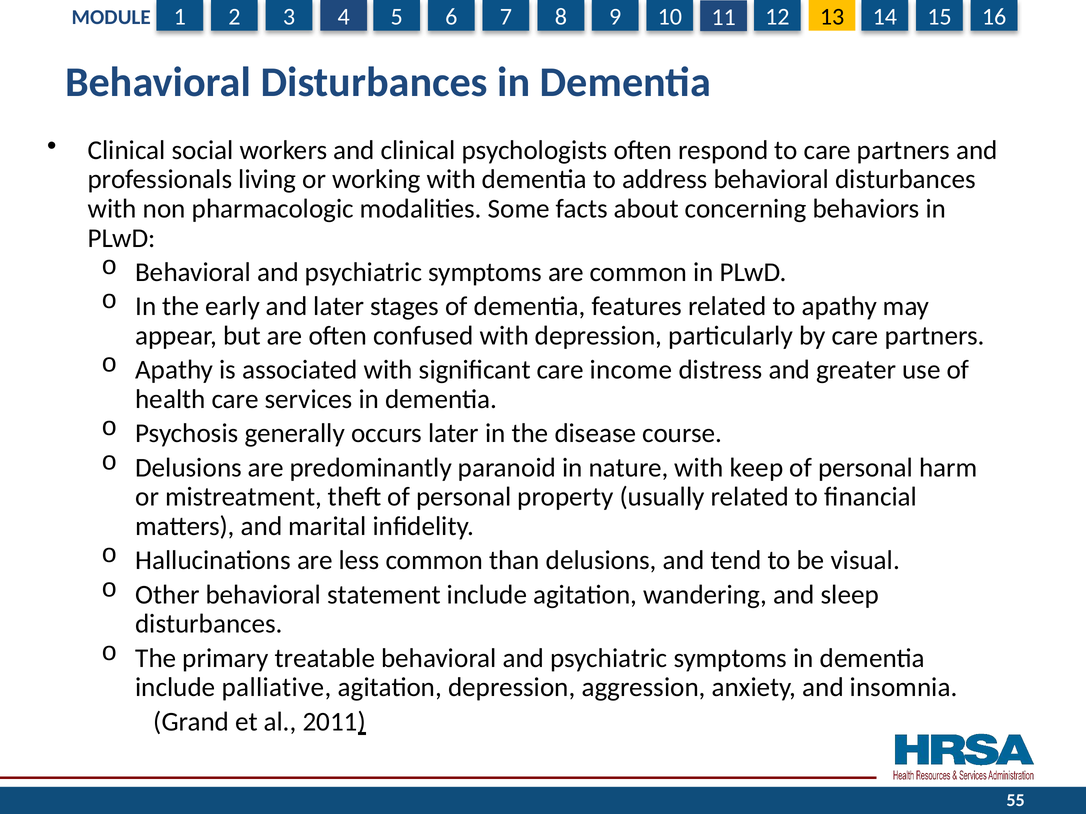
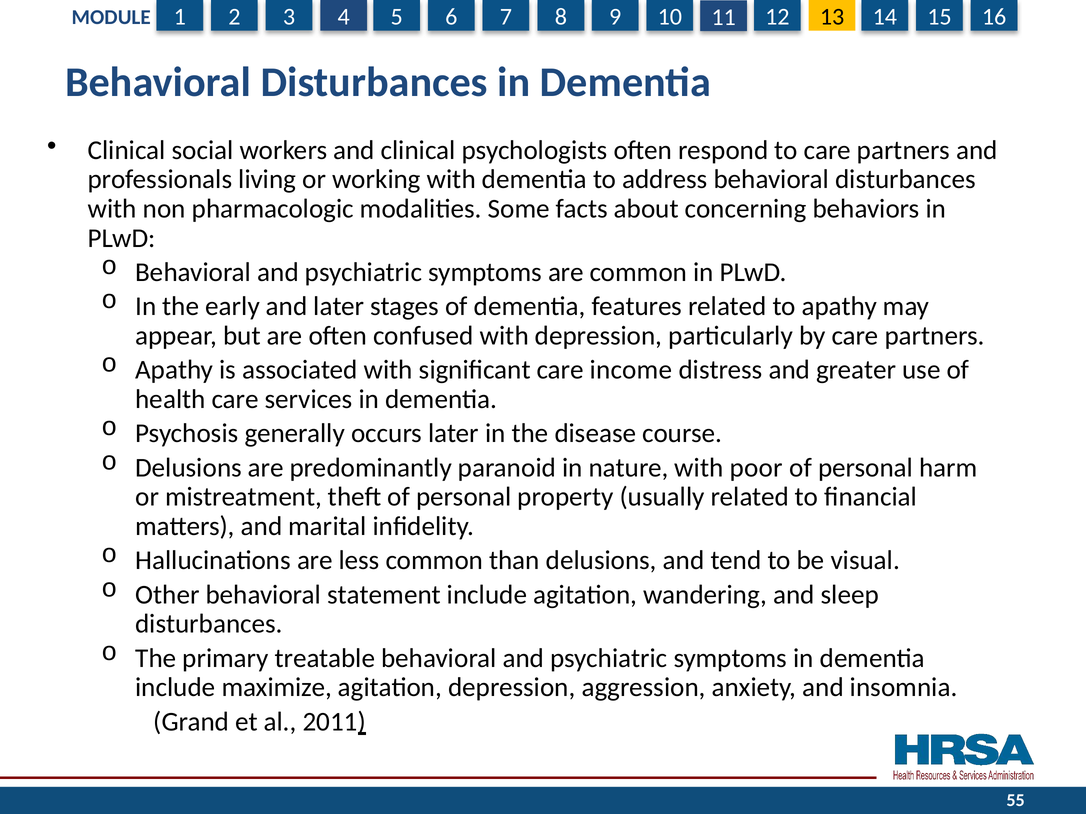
keep: keep -> poor (756, 468)
palliative: palliative -> maximize (277, 688)
